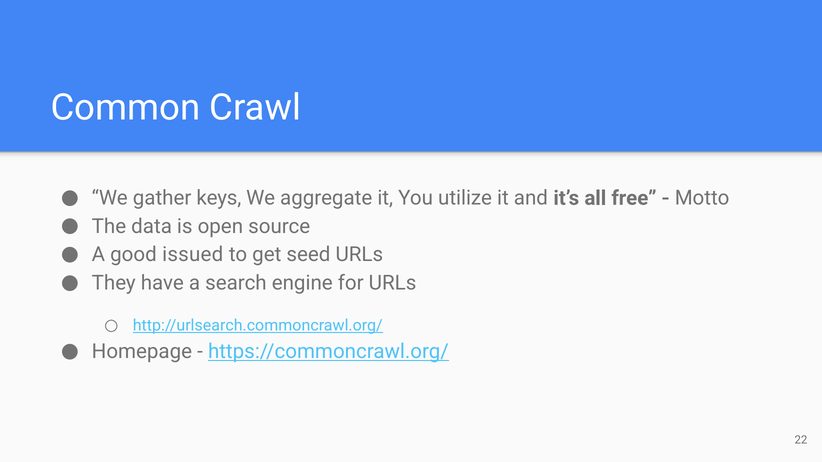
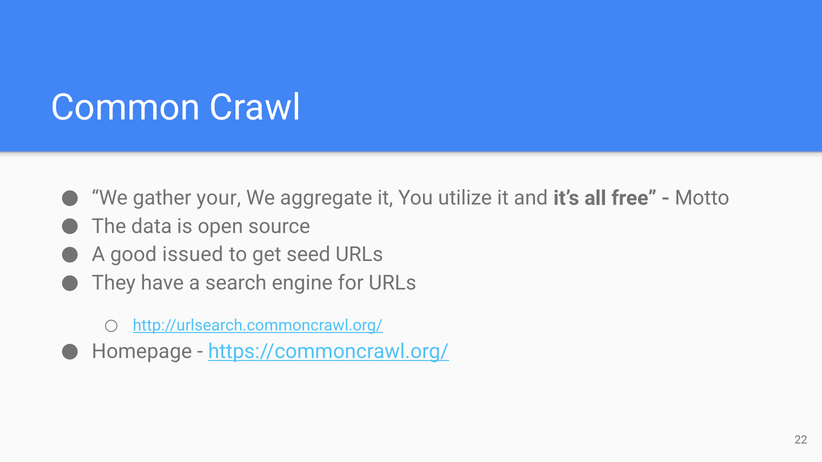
keys: keys -> your (219, 198)
